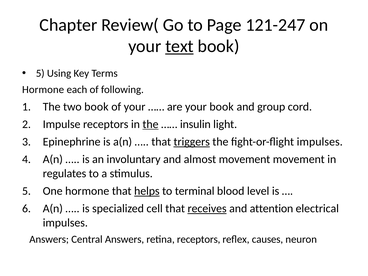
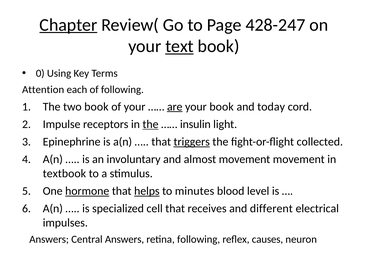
Chapter underline: none -> present (68, 25)
121-247: 121-247 -> 428-247 (275, 25)
5: 5 -> 0 (40, 73)
Hormone: Hormone -> Attention (43, 90)
are underline: none -> present (175, 107)
group: group -> today (271, 107)
fight-or-flight impulses: impulses -> collected (320, 142)
regulates: regulates -> textbook (64, 173)
hormone underline: none -> present (87, 191)
terminal: terminal -> minutes (195, 191)
receives underline: present -> none (207, 209)
attention: attention -> different (271, 209)
retina receptors: receptors -> following (199, 239)
